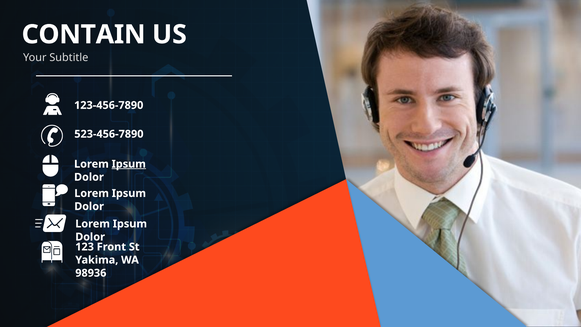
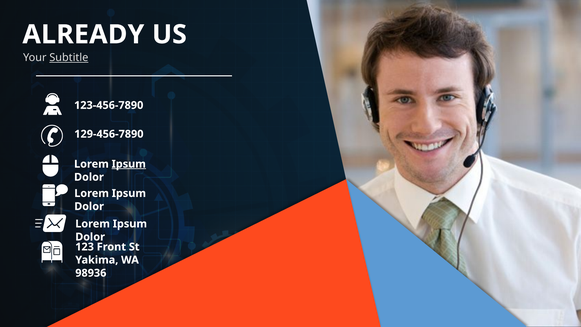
CONTAIN: CONTAIN -> ALREADY (83, 34)
Subtitle underline: none -> present (69, 58)
523-456-7890: 523-456-7890 -> 129-456-7890 (109, 134)
